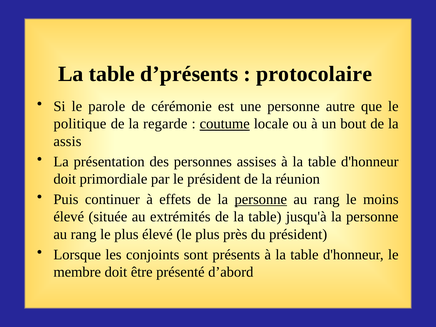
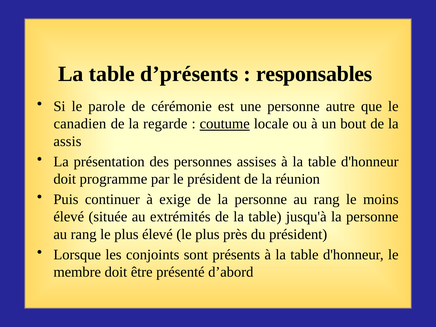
protocolaire: protocolaire -> responsables (314, 74)
politique: politique -> canadien (80, 124)
primordiale: primordiale -> programme (113, 179)
effets: effets -> exige (175, 199)
personne underline: present -> none (261, 199)
